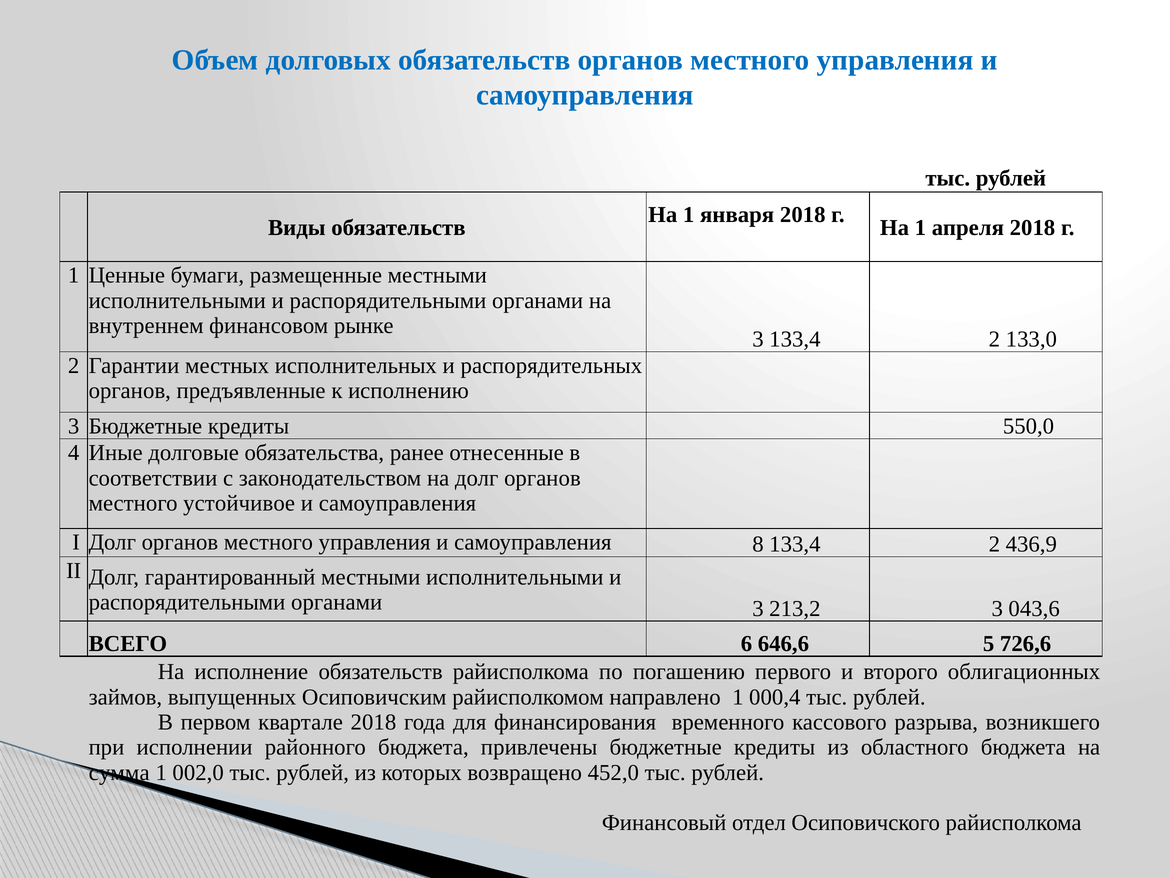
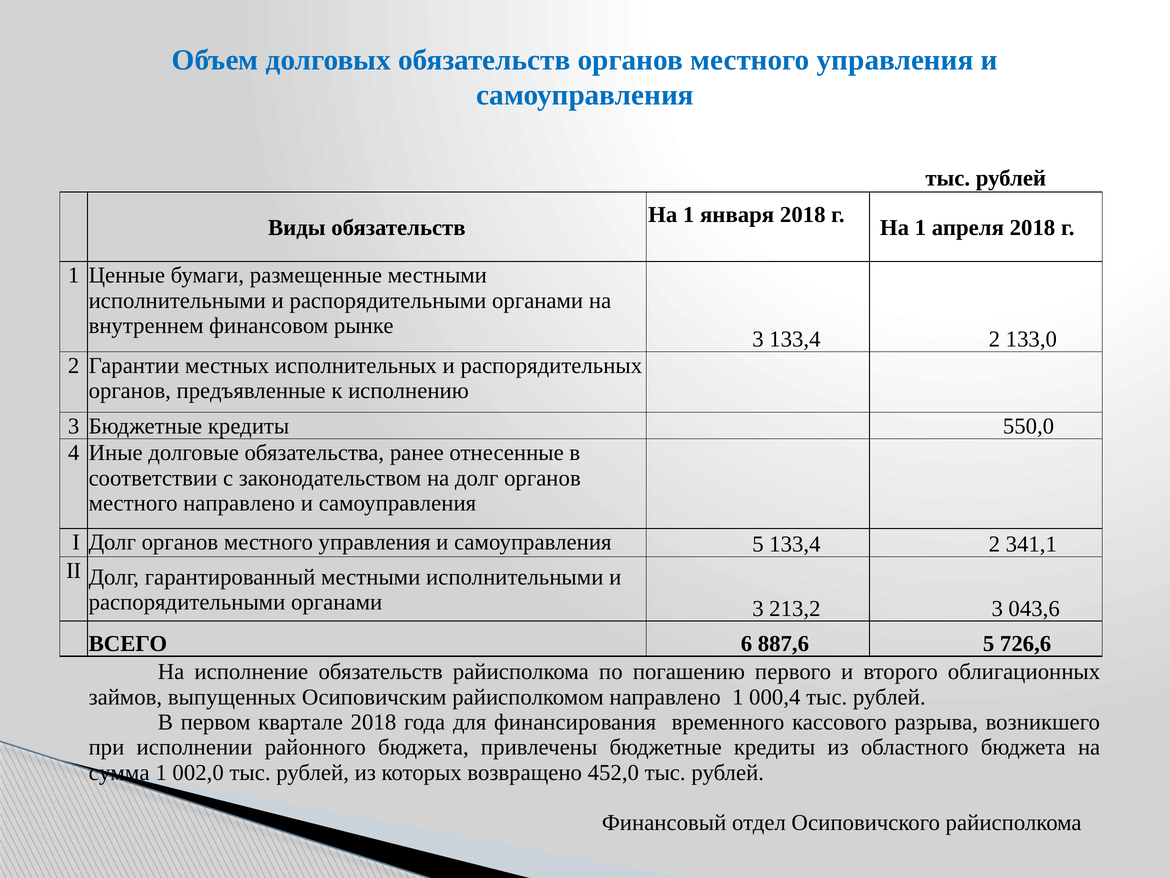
местного устойчивое: устойчивое -> направлено (239, 503)
самоуправления 8: 8 -> 5 (758, 544)
436,9: 436,9 -> 341,1 (1031, 544)
646,6: 646,6 -> 887,6 (783, 643)
